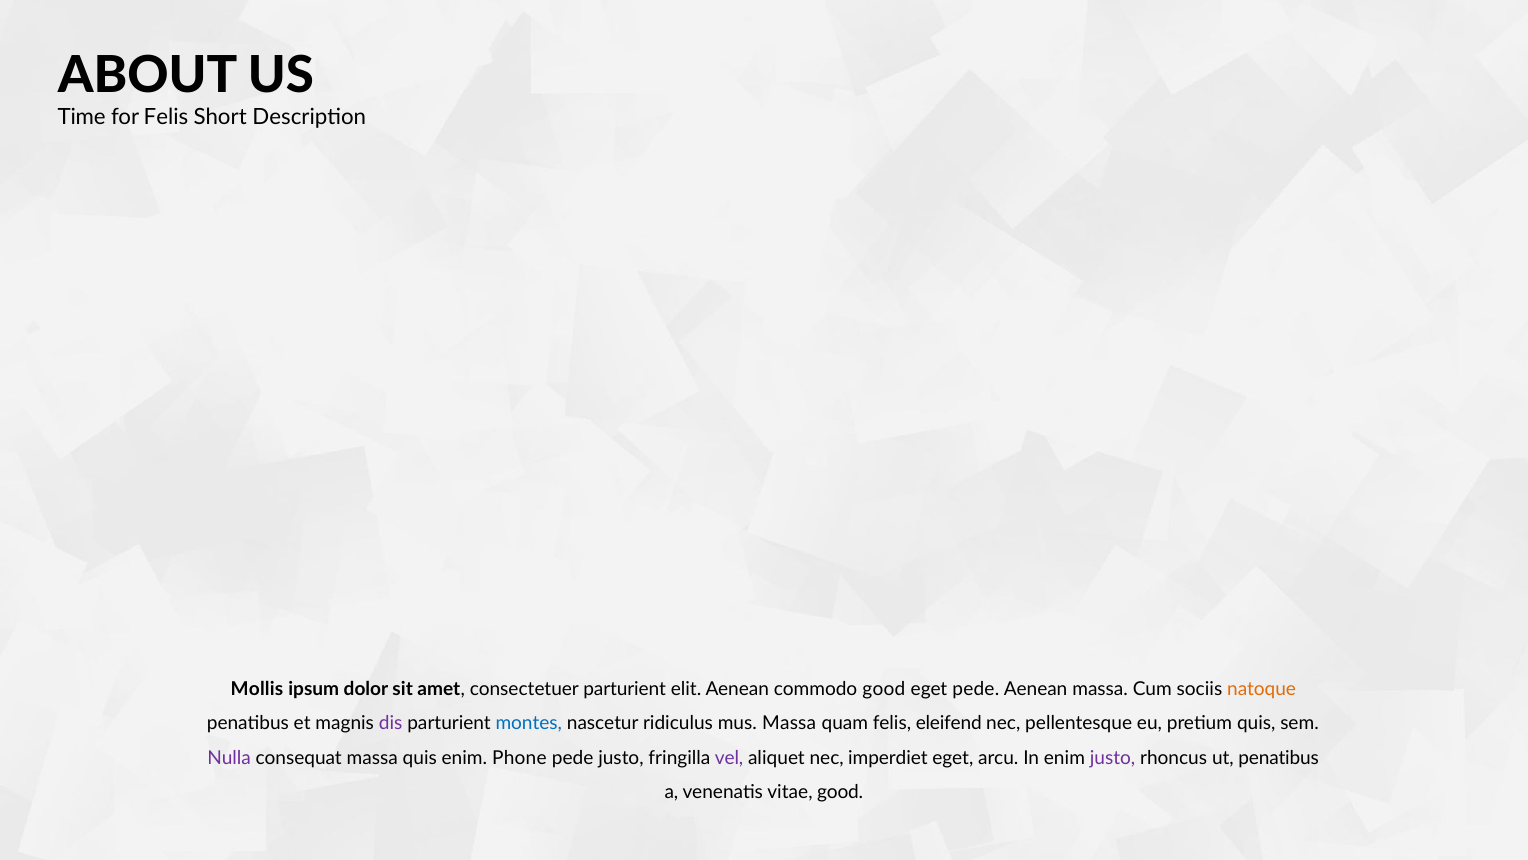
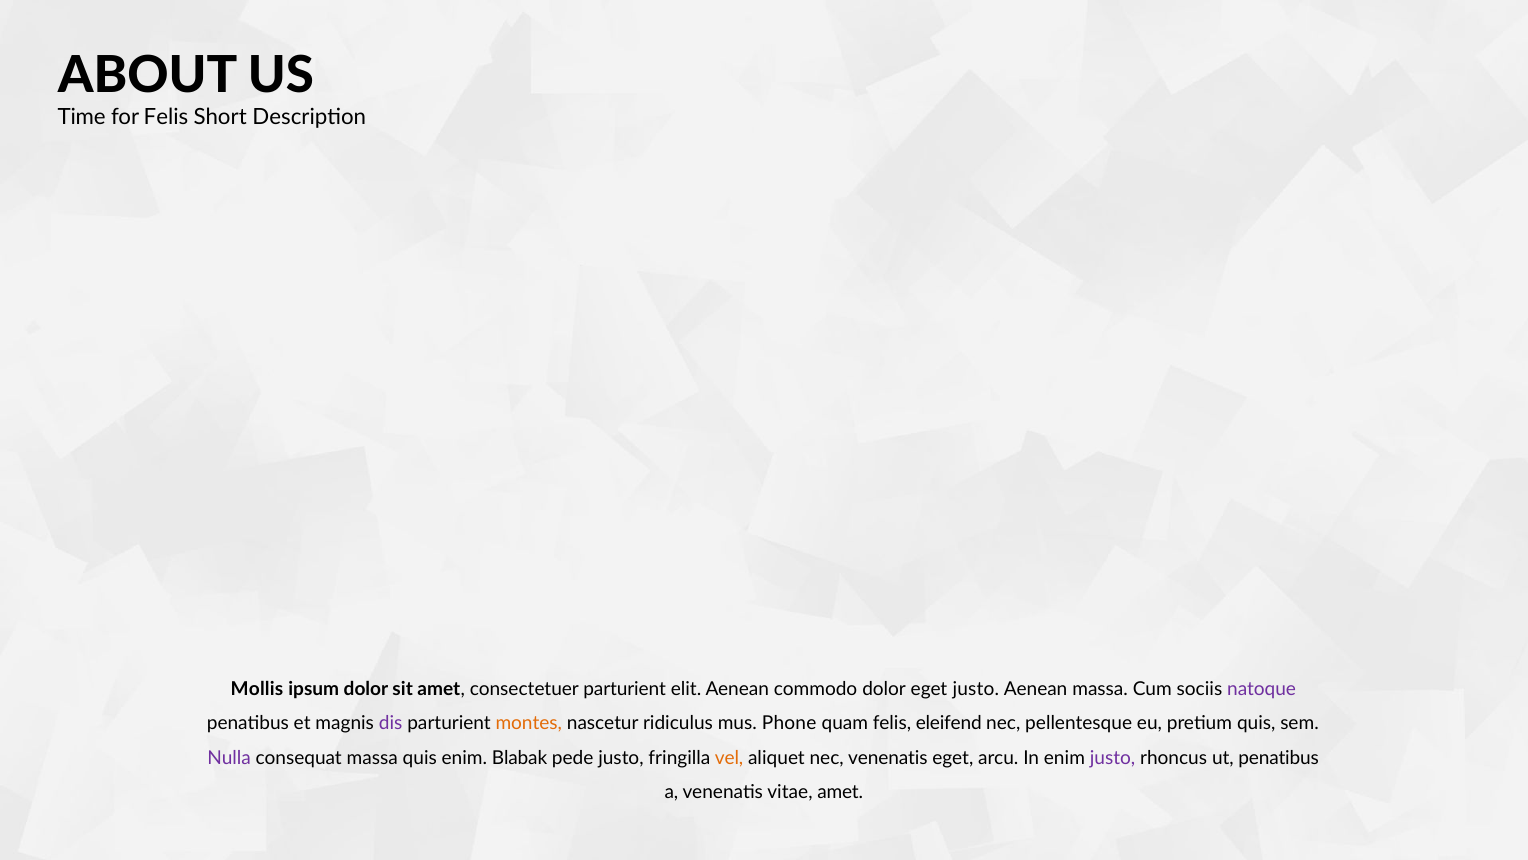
commodo good: good -> dolor (884, 689)
eget pede: pede -> justo (976, 689)
natoque colour: orange -> purple (1262, 689)
montes colour: blue -> orange (529, 723)
mus Massa: Massa -> Phone (789, 723)
Phone: Phone -> Blabak (520, 757)
vel colour: purple -> orange (729, 757)
nec imperdiet: imperdiet -> venenatis (888, 757)
vitae good: good -> amet (840, 792)
